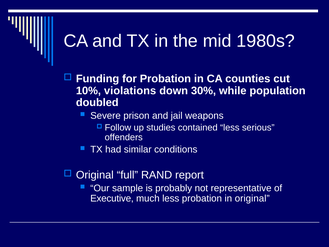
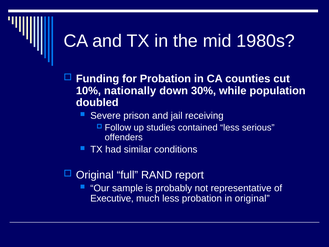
violations: violations -> nationally (130, 91)
weapons: weapons -> receiving (204, 115)
